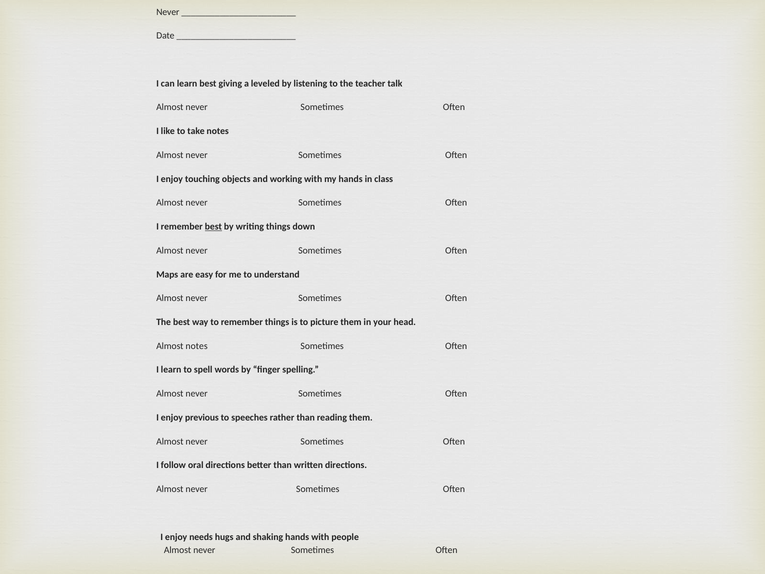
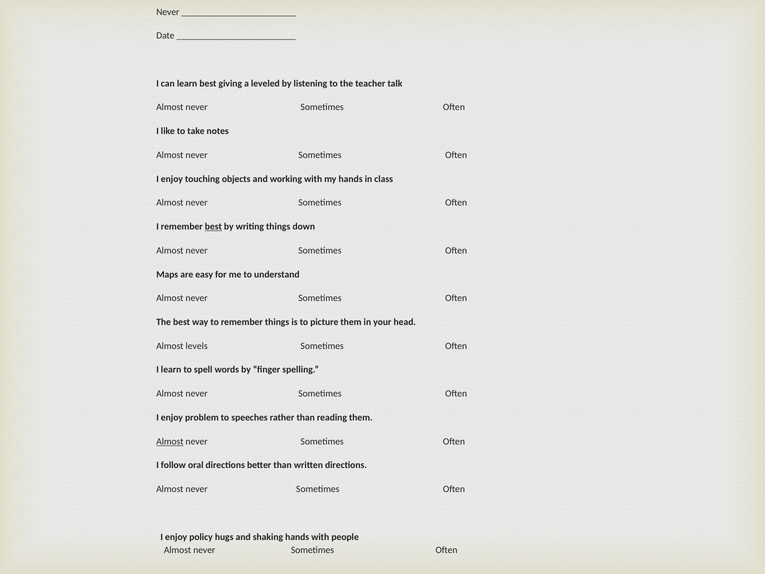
Almost notes: notes -> levels (197, 346)
previous: previous -> problem (202, 417)
Almost underline: none -> present (170, 441)
needs: needs -> policy (201, 537)
